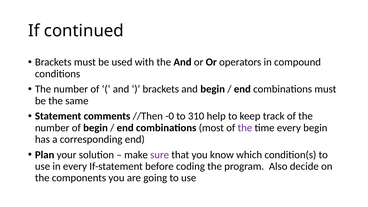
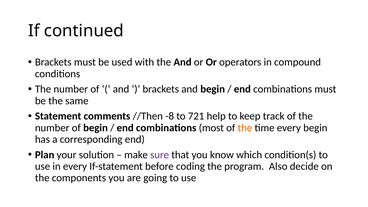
-0: -0 -> -8 (170, 116)
310: 310 -> 721 (196, 116)
the colour: purple -> orange (245, 128)
